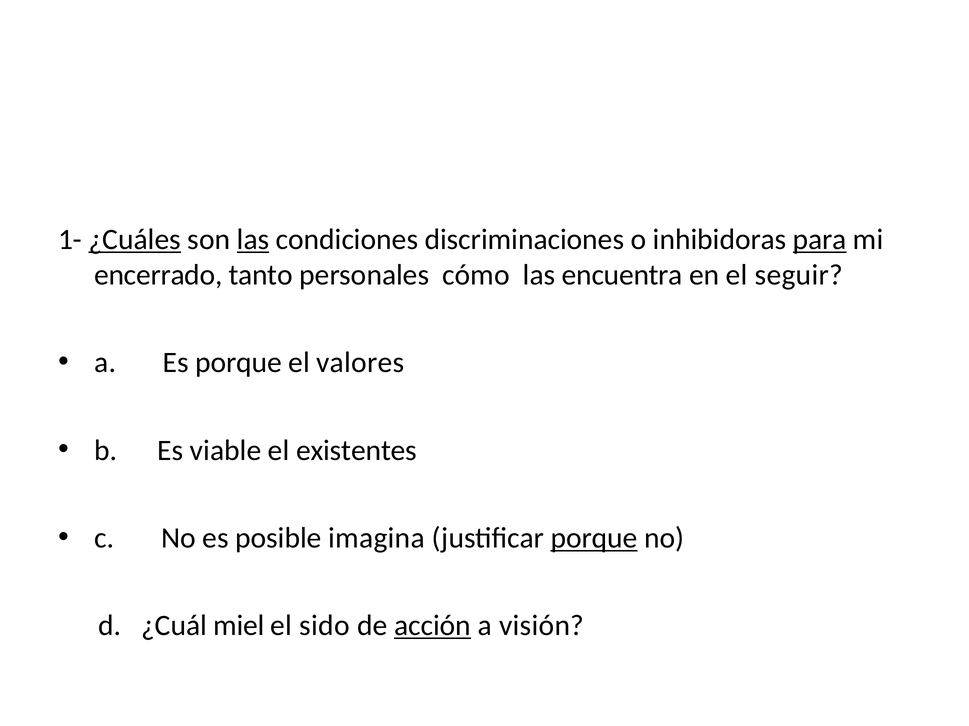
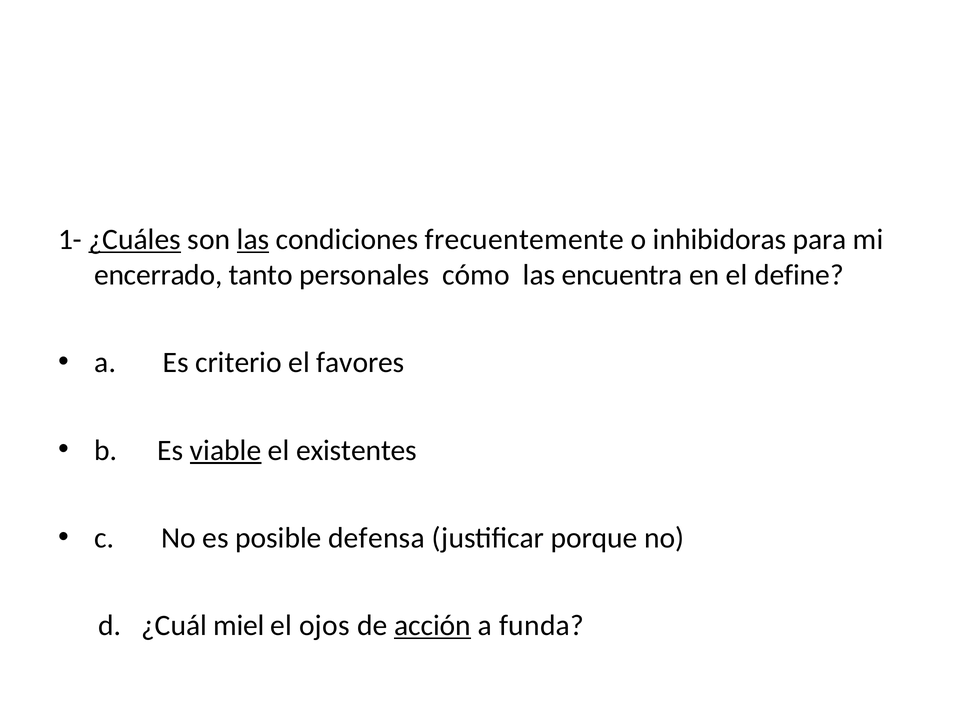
discriminaciones: discriminaciones -> frecuentemente (524, 240)
para underline: present -> none (820, 240)
seguir: seguir -> define (799, 275)
Es porque: porque -> criterio (239, 363)
valores: valores -> favores (360, 363)
viable underline: none -> present (226, 451)
imagina: imagina -> defensa (376, 538)
porque underline: present -> none (594, 538)
sido: sido -> ojos (324, 626)
visión: visión -> funda (542, 626)
